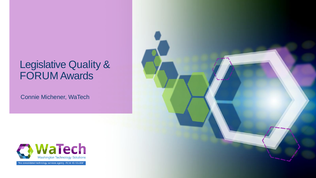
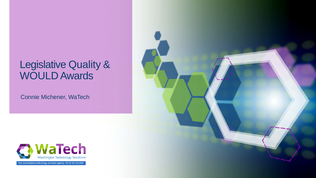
FORUM: FORUM -> WOULD (39, 76)
